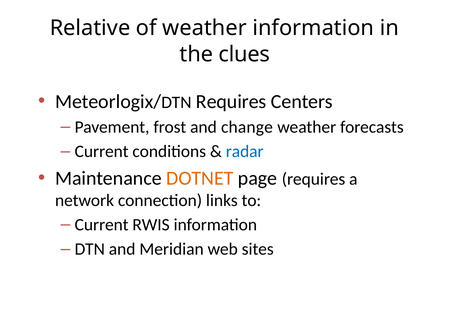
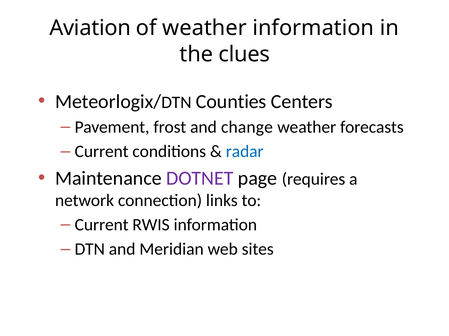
Relative: Relative -> Aviation (90, 28)
DTN Requires: Requires -> Counties (231, 102)
DOTNET colour: orange -> purple (200, 179)
